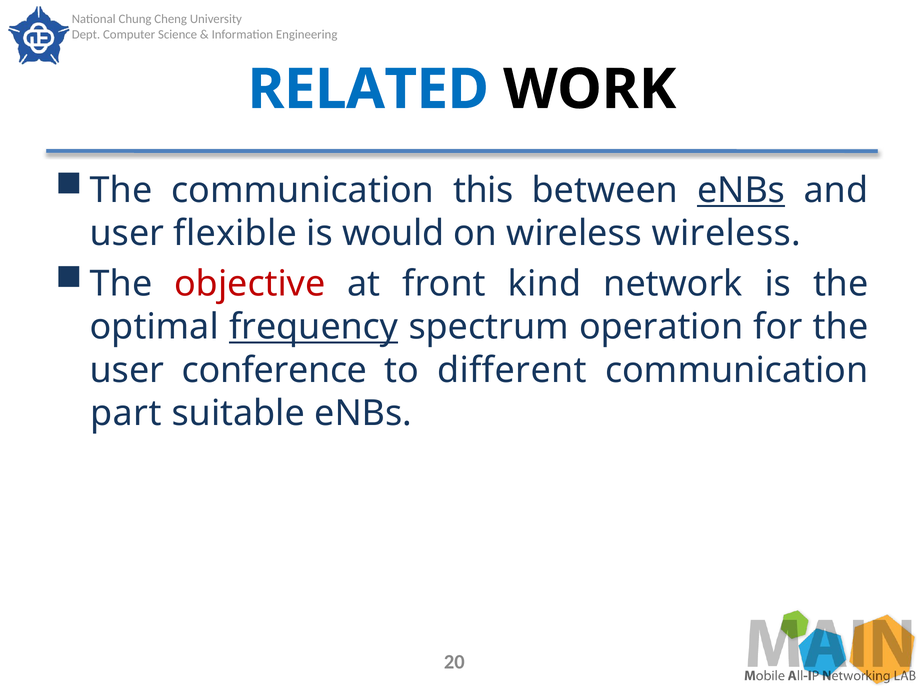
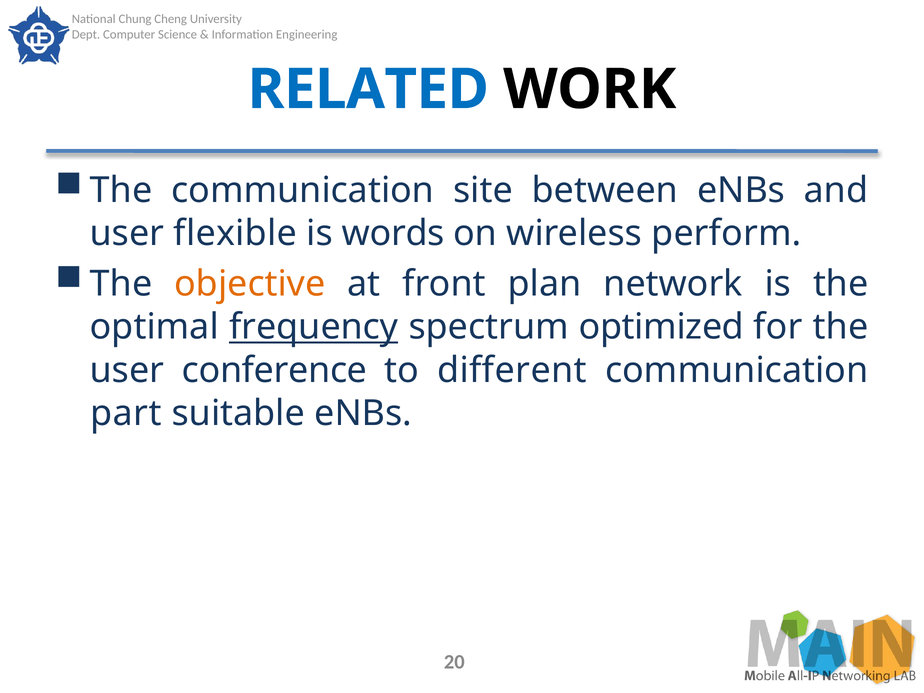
this: this -> site (483, 190)
eNBs underline: present -> none (741, 190)
would: would -> words (393, 234)
wireless wireless: wireless -> perform (726, 234)
objective colour: red -> orange (250, 284)
kind: kind -> plan (545, 284)
operation: operation -> optimized (661, 327)
